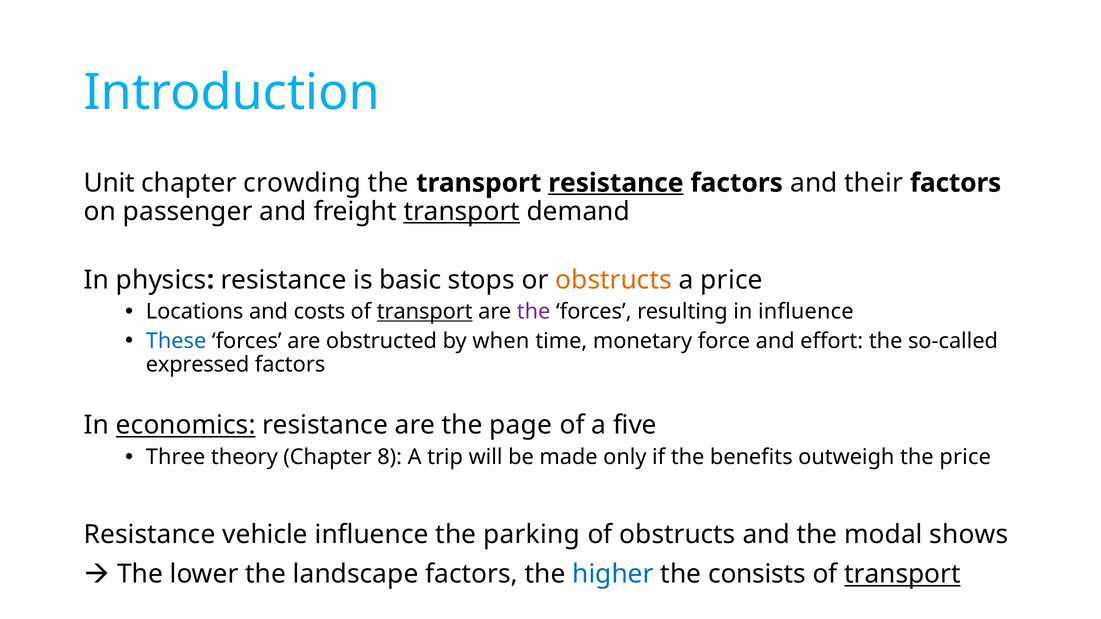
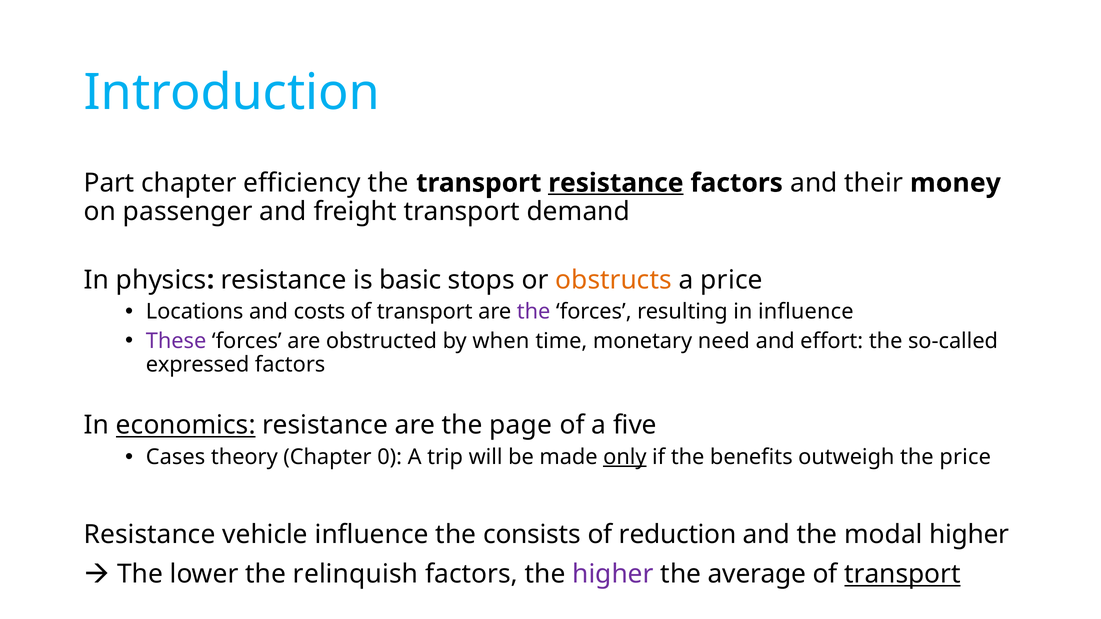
Unit: Unit -> Part (109, 183)
crowding: crowding -> efficiency (302, 183)
their factors: factors -> money (955, 183)
transport underline: present -> none (462, 212)
transport underline: present -> none (425, 312)
These colour: blue -> purple (176, 341)
force: force -> need (724, 341)
Three: Three -> Cases (176, 457)
8: 8 -> 0 (390, 457)
only underline: none -> present (625, 457)
parking: parking -> consists (532, 535)
of obstructs: obstructs -> reduction (678, 535)
modal shows: shows -> higher (969, 535)
landscape: landscape -> relinquish (356, 575)
higher colour: blue -> purple (613, 575)
consists: consists -> average (757, 575)
